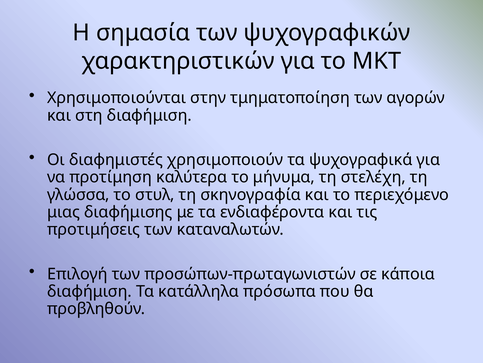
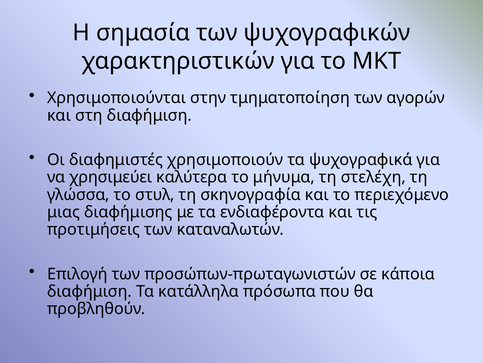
προτίμηση: προτίμηση -> χρησιμεύει (111, 177)
